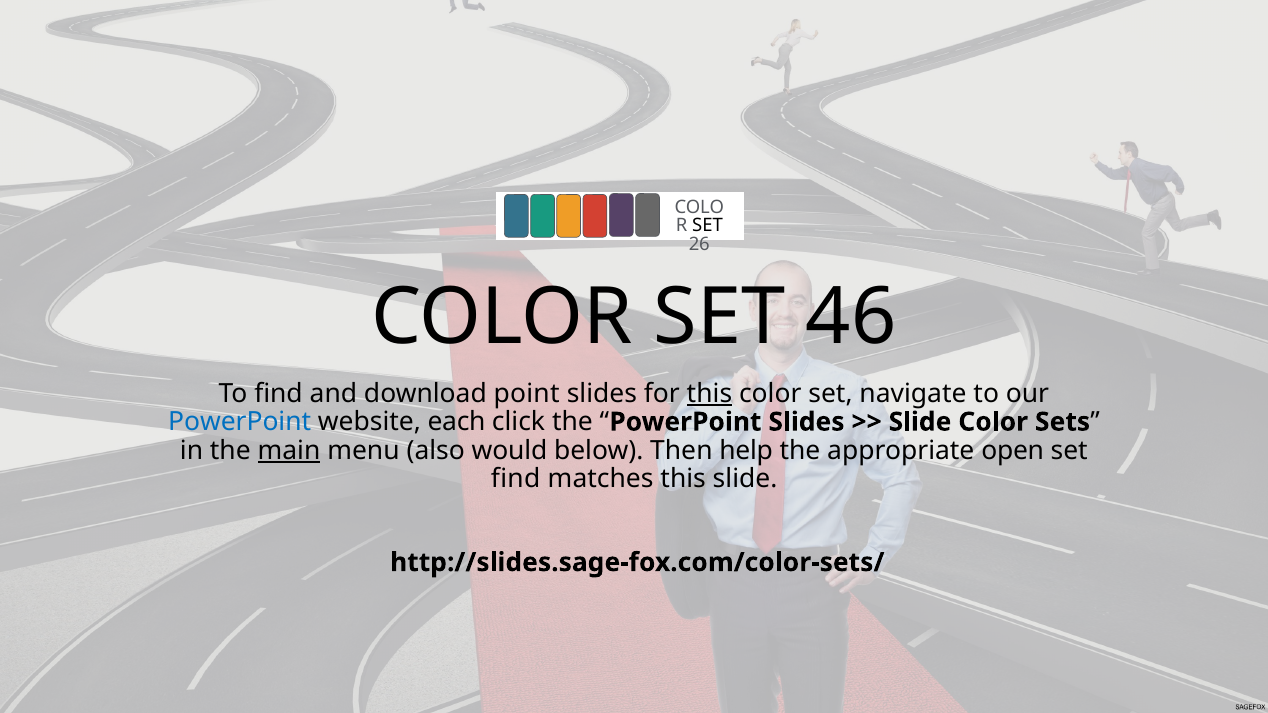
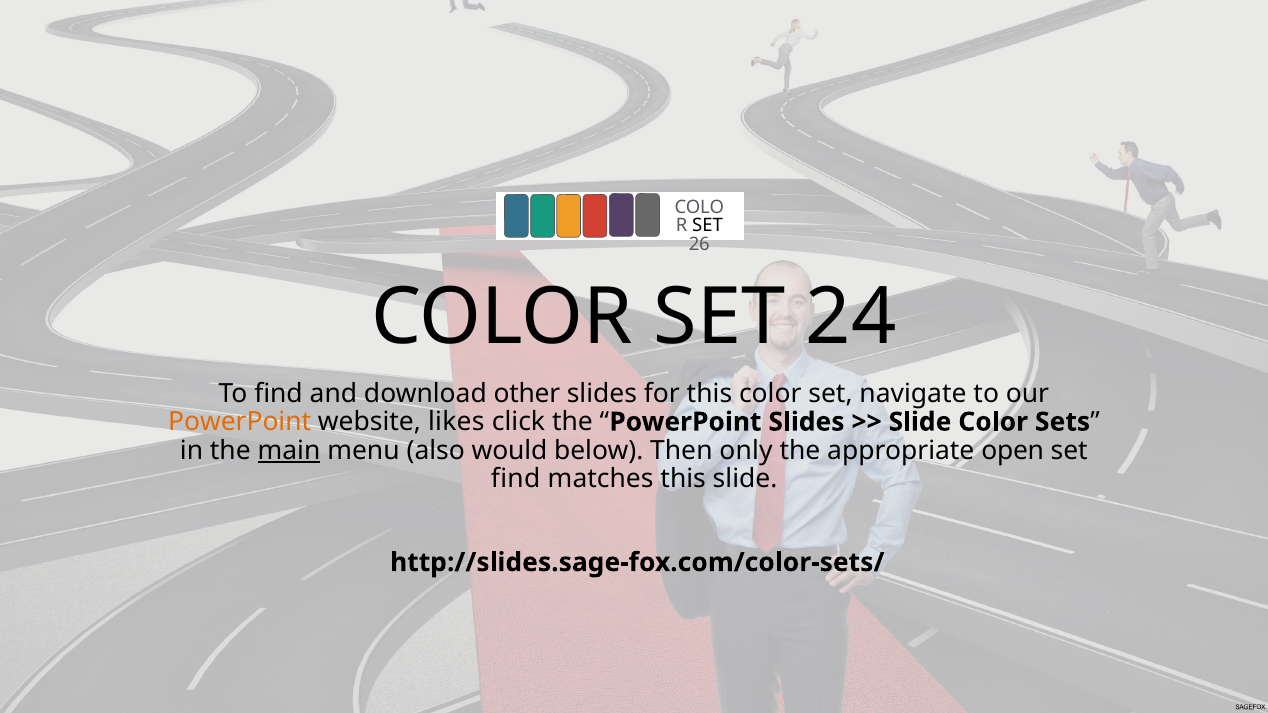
46: 46 -> 24 (851, 317)
point: point -> other (527, 394)
this underline: present -> none (709, 394)
PowerPoint colour: blue -> orange (240, 422)
each: each -> likes (456, 422)
help: help -> only (746, 451)
